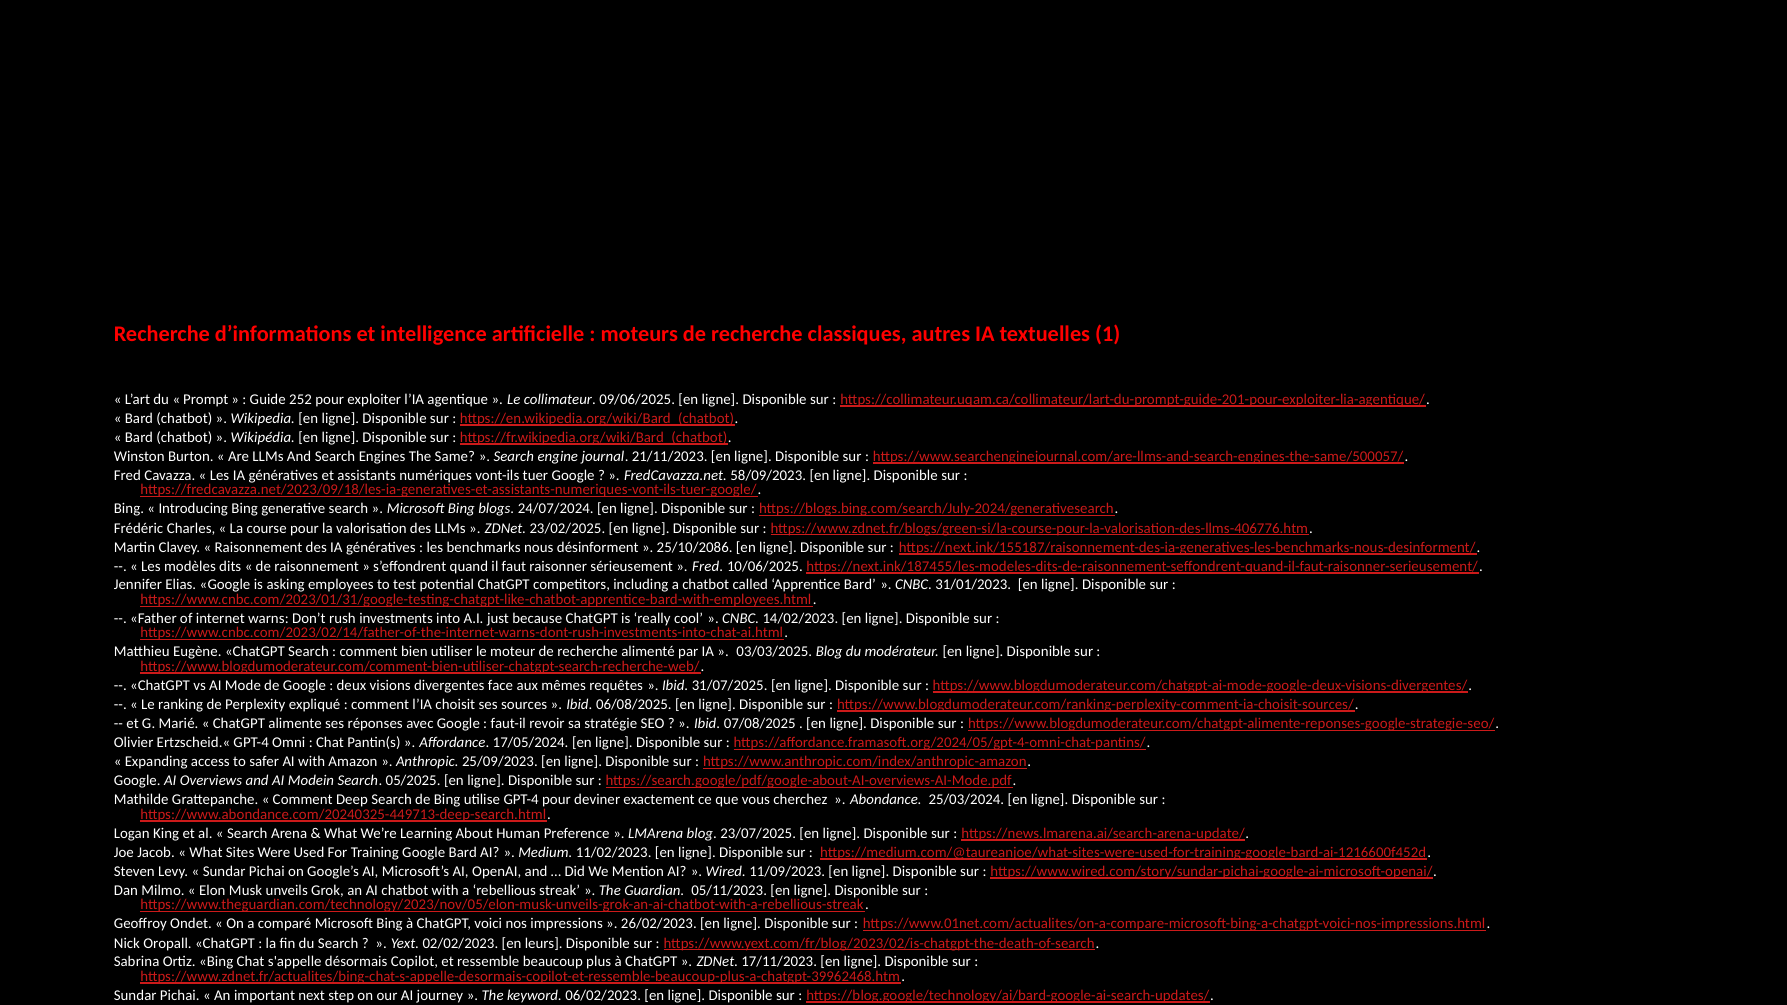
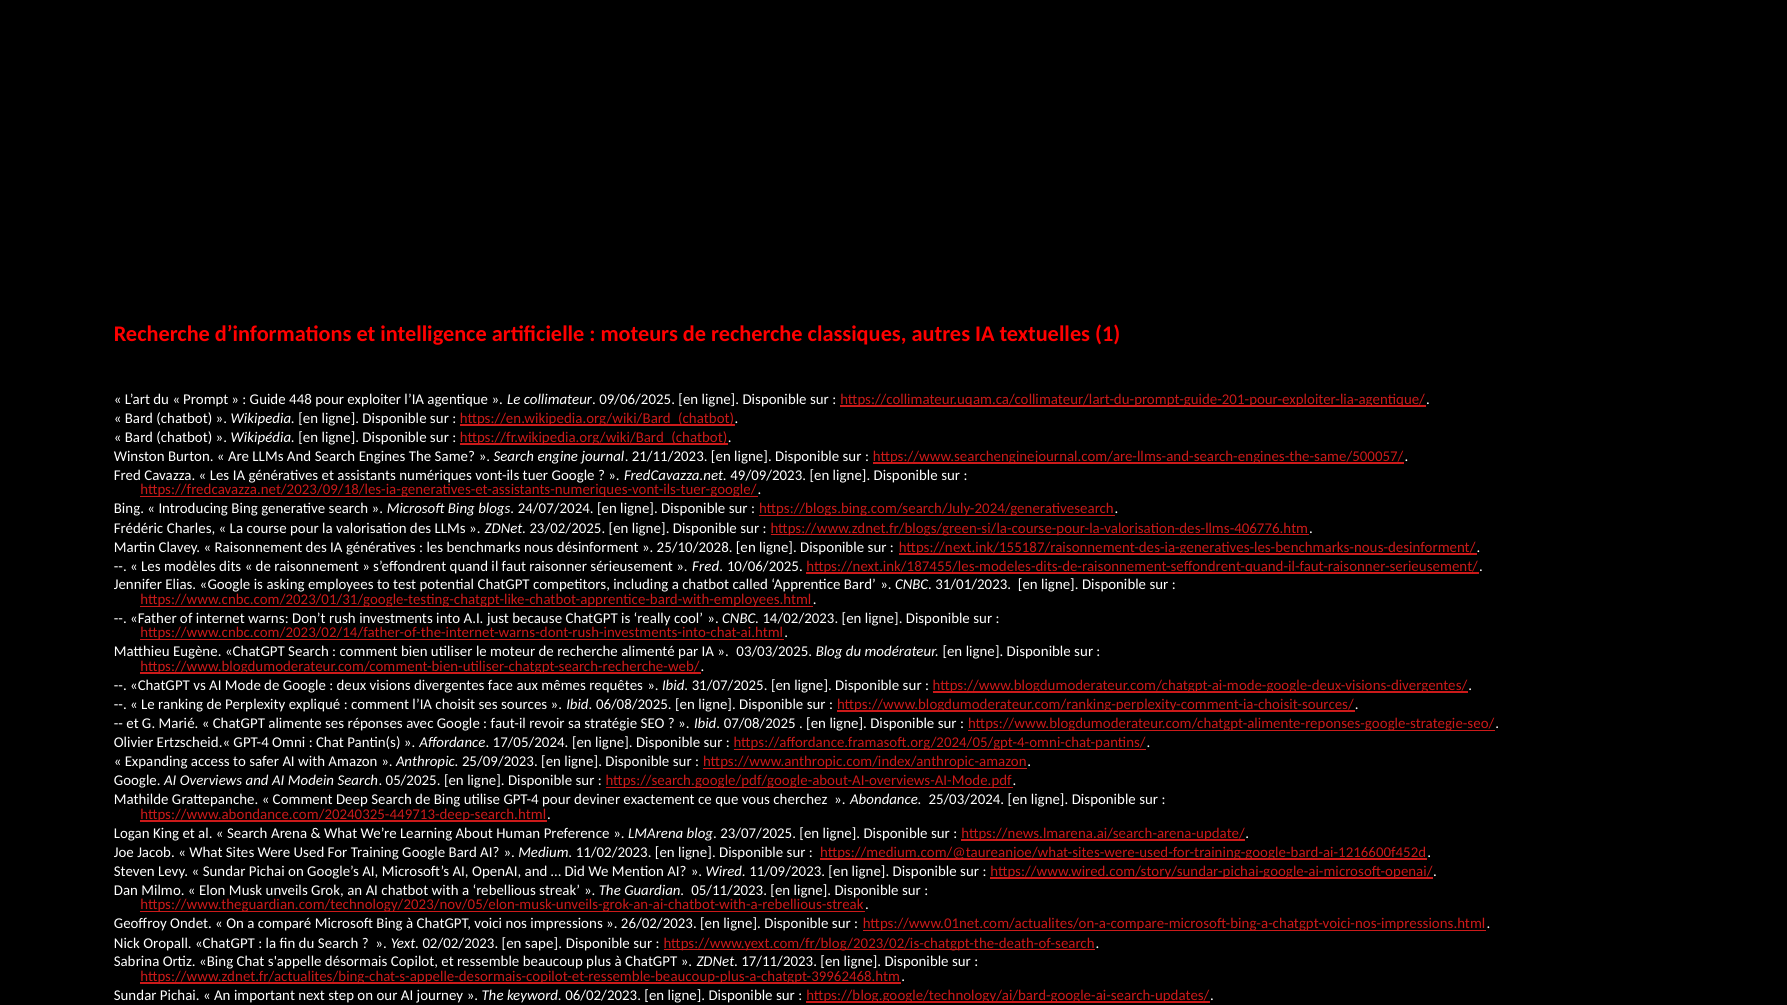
252: 252 -> 448 (301, 399)
58/09/2023: 58/09/2023 -> 49/09/2023 (768, 475)
25/10/2086: 25/10/2086 -> 25/10/2028 (695, 547)
leurs: leurs -> sape (544, 943)
